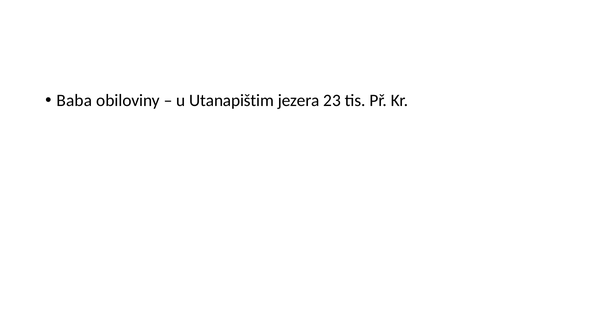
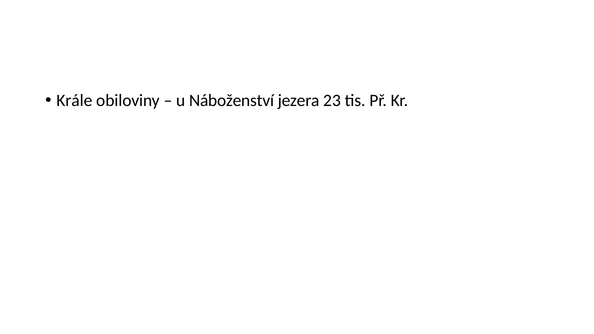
Baba: Baba -> Krále (74, 100)
Utanapištim: Utanapištim -> Náboženství (232, 100)
